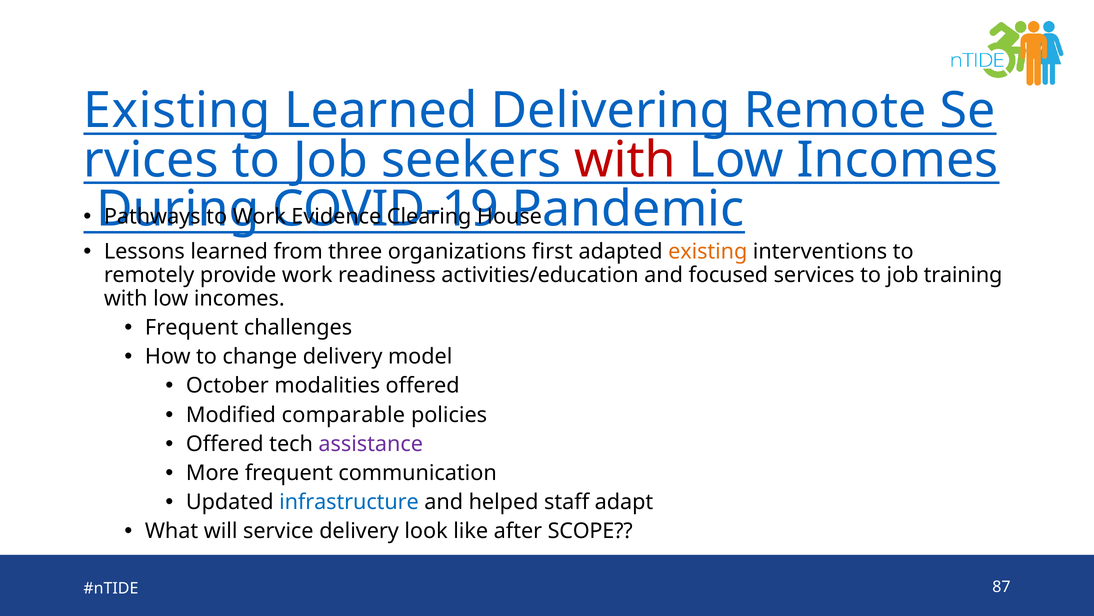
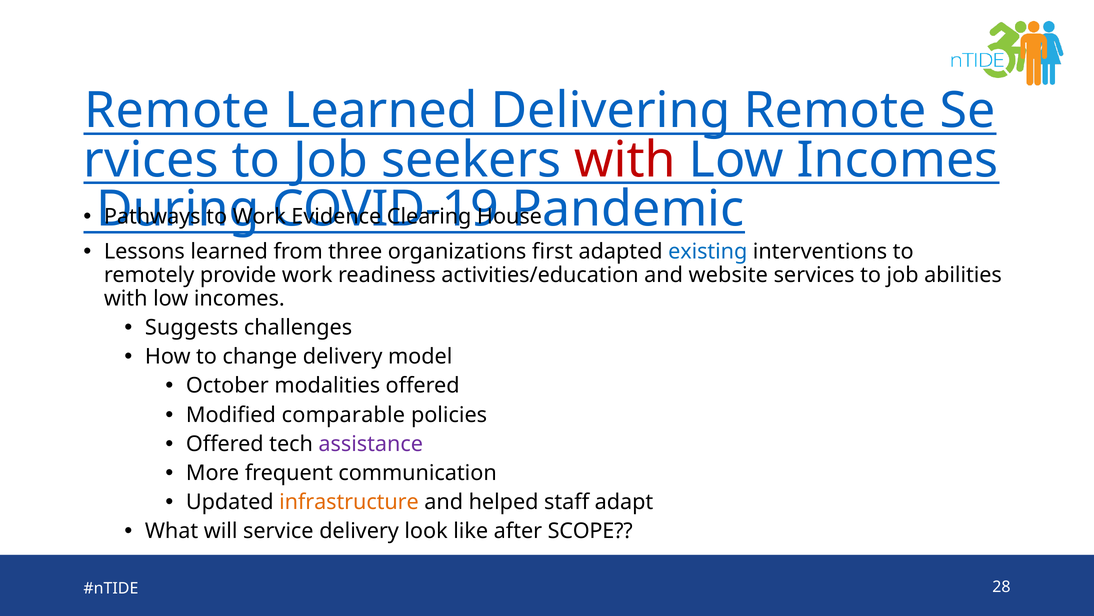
Existing: Existing -> Remote (177, 111)
existing colour: orange -> blue (708, 251)
focused: focused -> website (728, 275)
training: training -> abilities (963, 275)
Frequent: Frequent -> Suggests (192, 327)
infrastructure colour: blue -> orange (349, 502)
87: 87 -> 28 (1001, 587)
